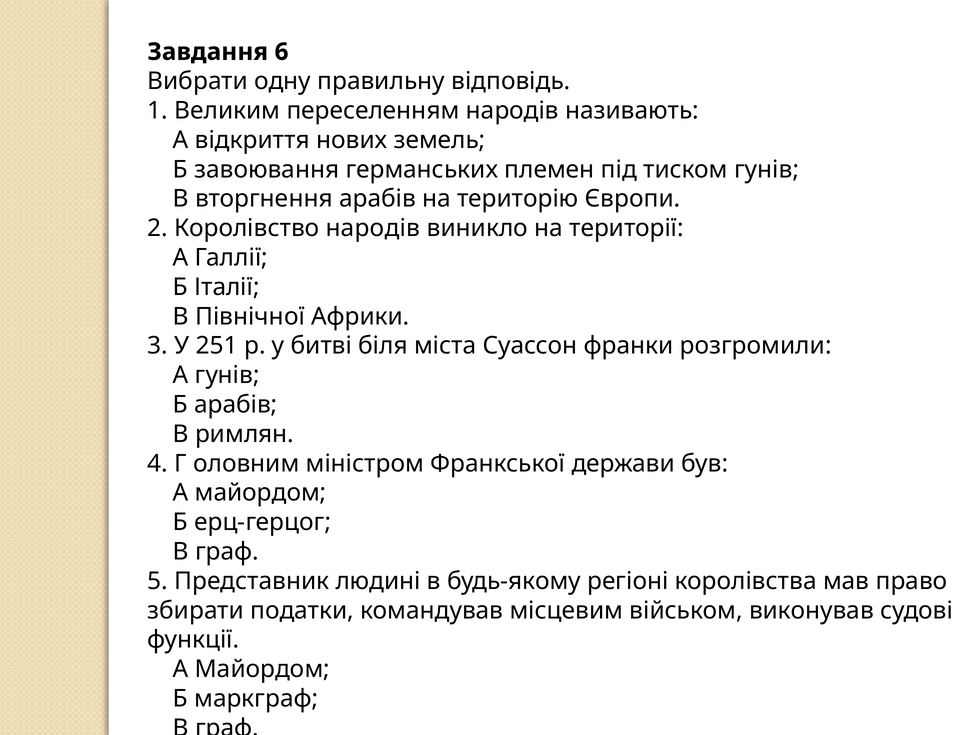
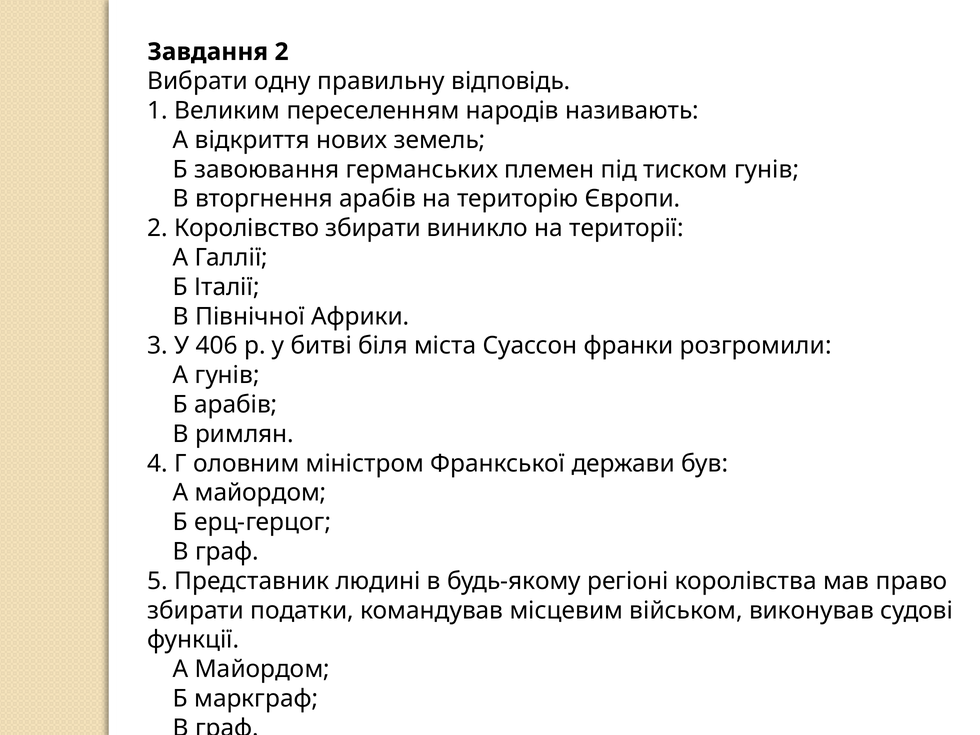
Завдання 6: 6 -> 2 (282, 52)
Королівство народів: народів -> збирати (373, 228)
251: 251 -> 406 (217, 346)
